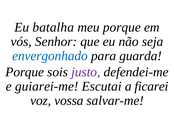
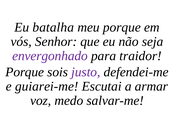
envergonhado colour: blue -> purple (50, 56)
guarda: guarda -> traidor (141, 56)
ficarei: ficarei -> armar (151, 87)
vossa: vossa -> medo (69, 101)
